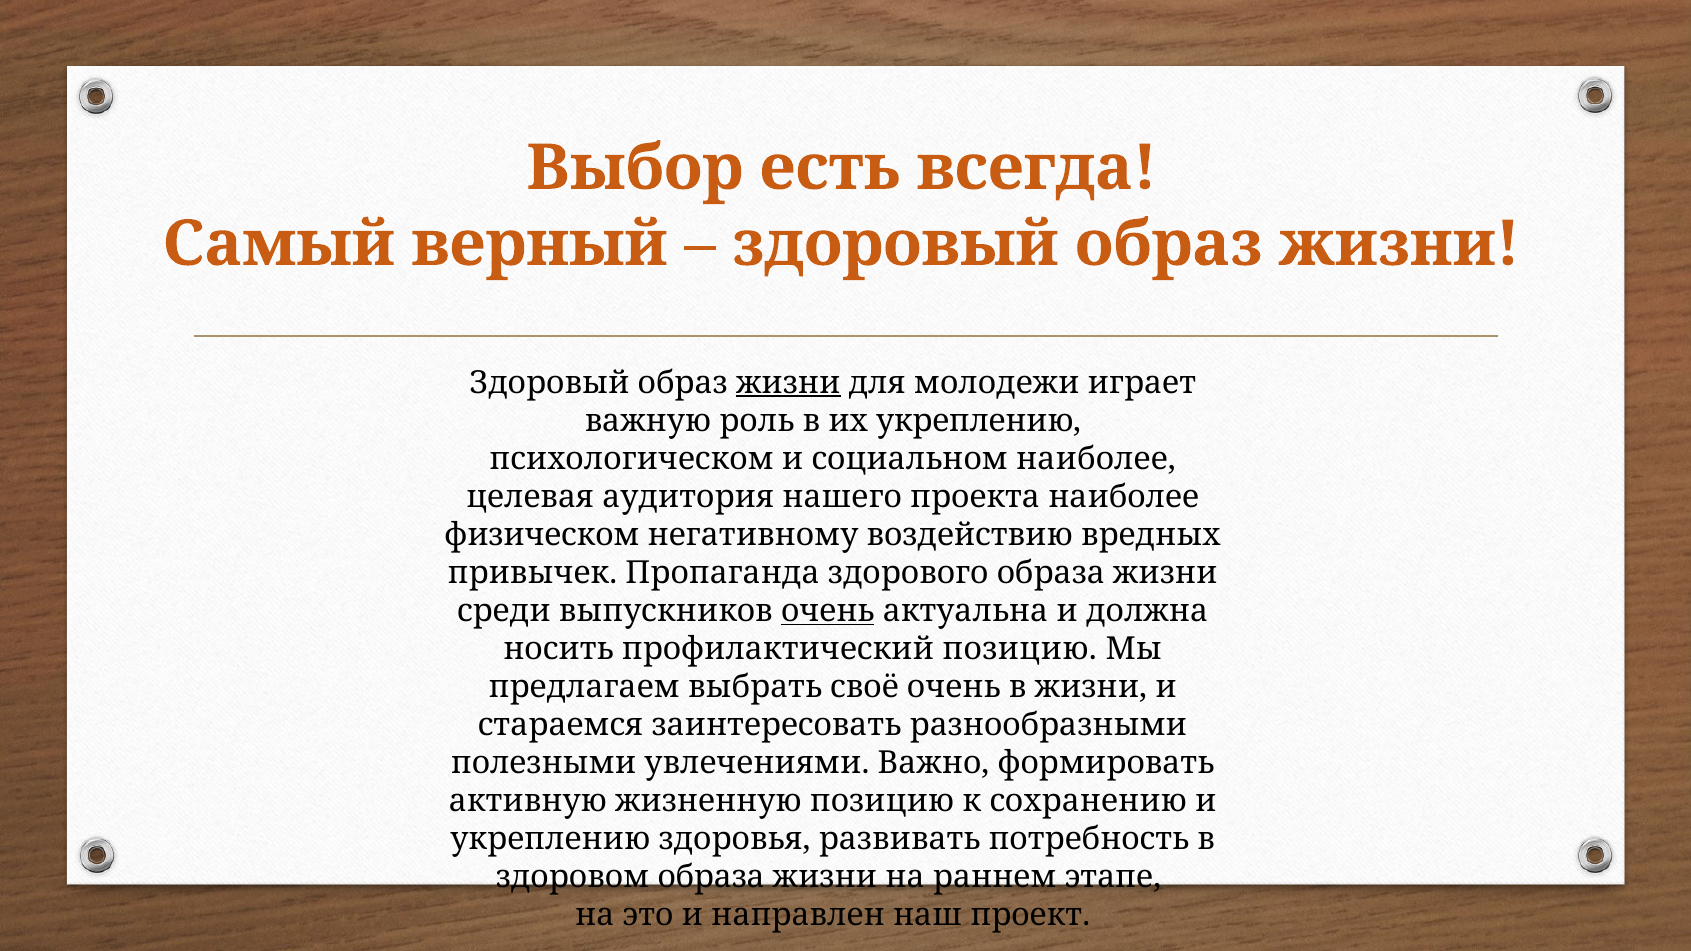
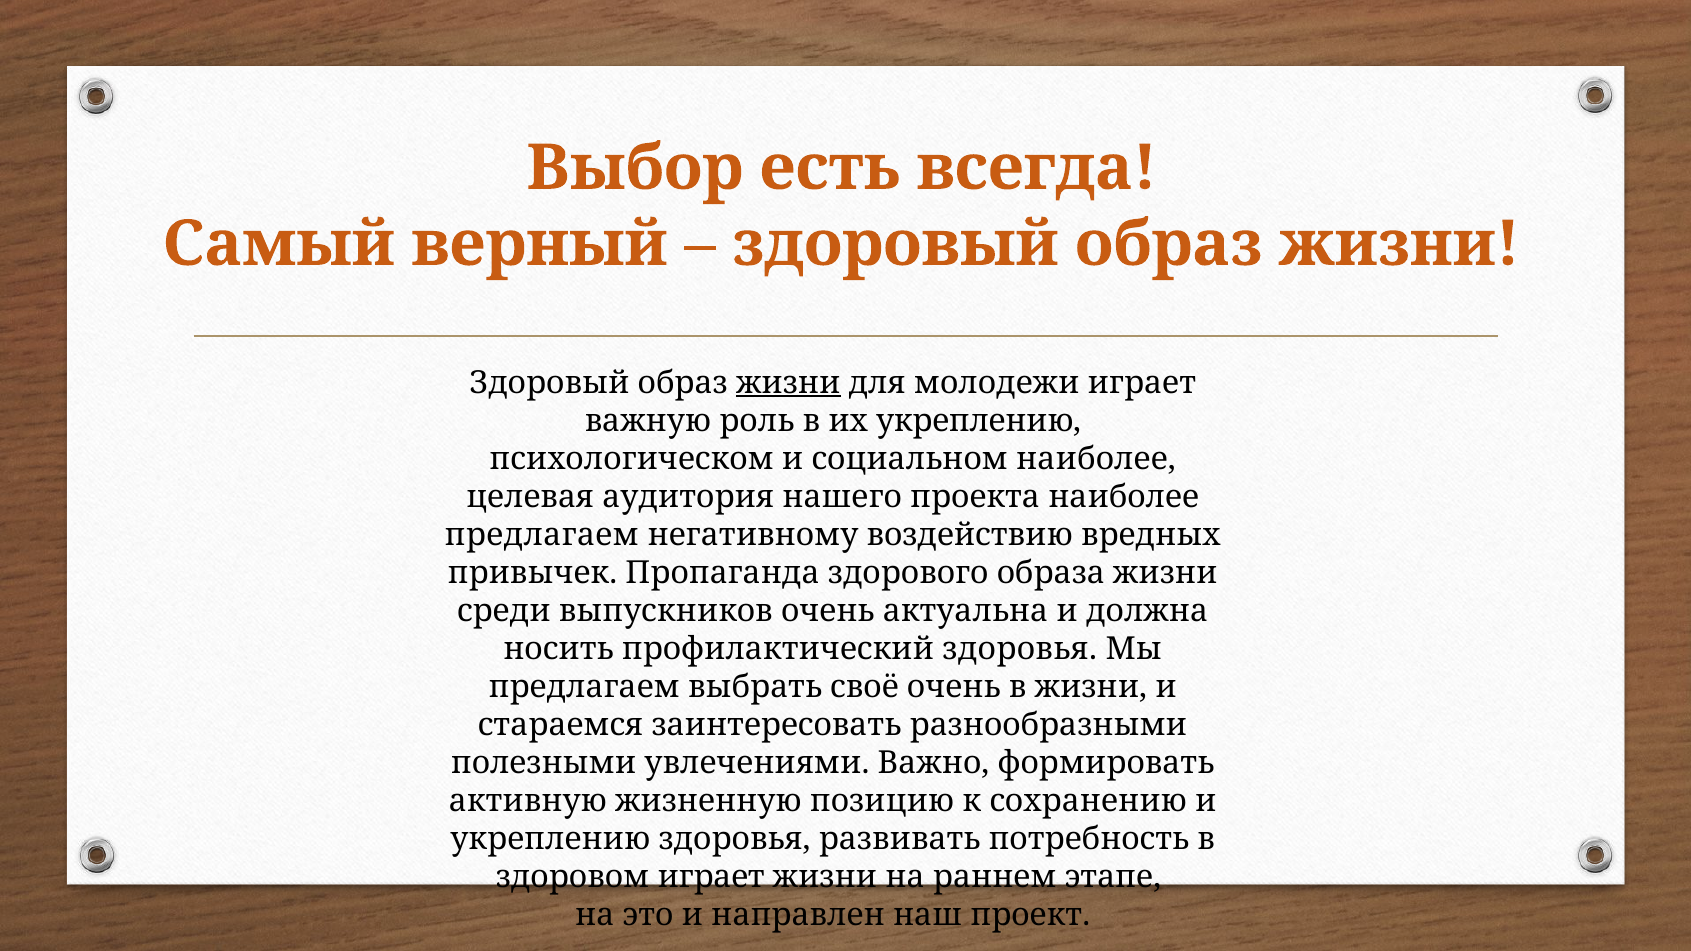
физическом: физическом -> предлагаем (542, 535)
очень underline: present -> none (828, 611)
профилактический позицию: позицию -> здоровья (1020, 649)
здоровом образа: образа -> играет (711, 877)
